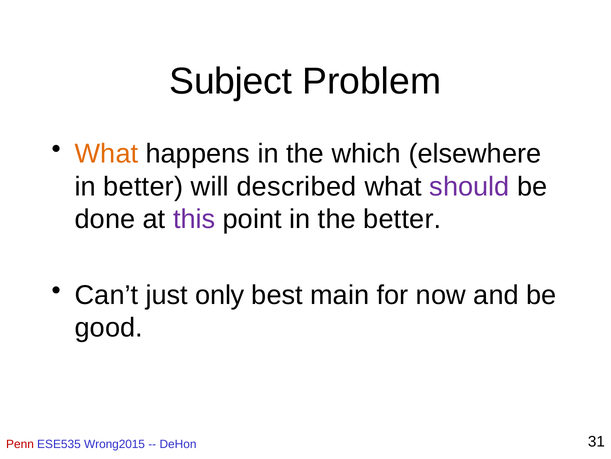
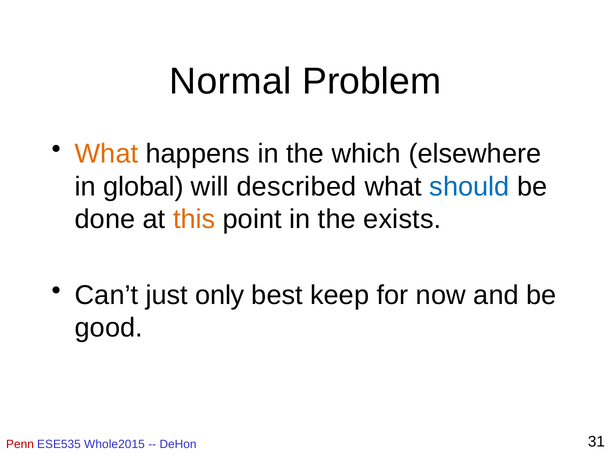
Subject: Subject -> Normal (230, 82)
in better: better -> global (144, 186)
should colour: purple -> blue (469, 186)
this colour: purple -> orange (194, 219)
the better: better -> exists (402, 219)
main: main -> keep (340, 295)
Wrong2015: Wrong2015 -> Whole2015 (114, 444)
